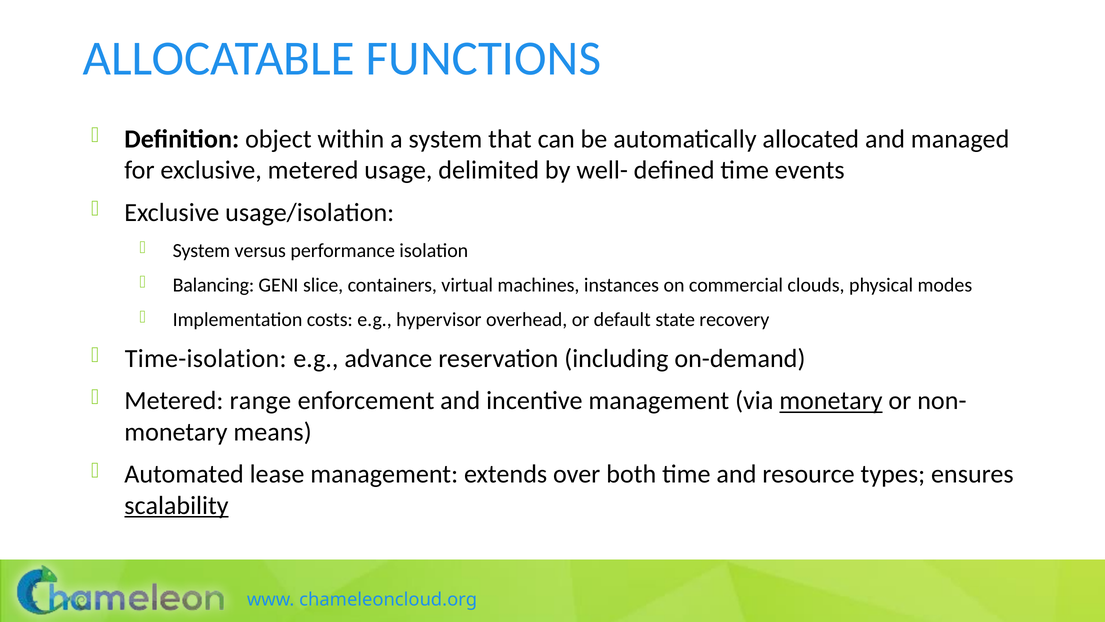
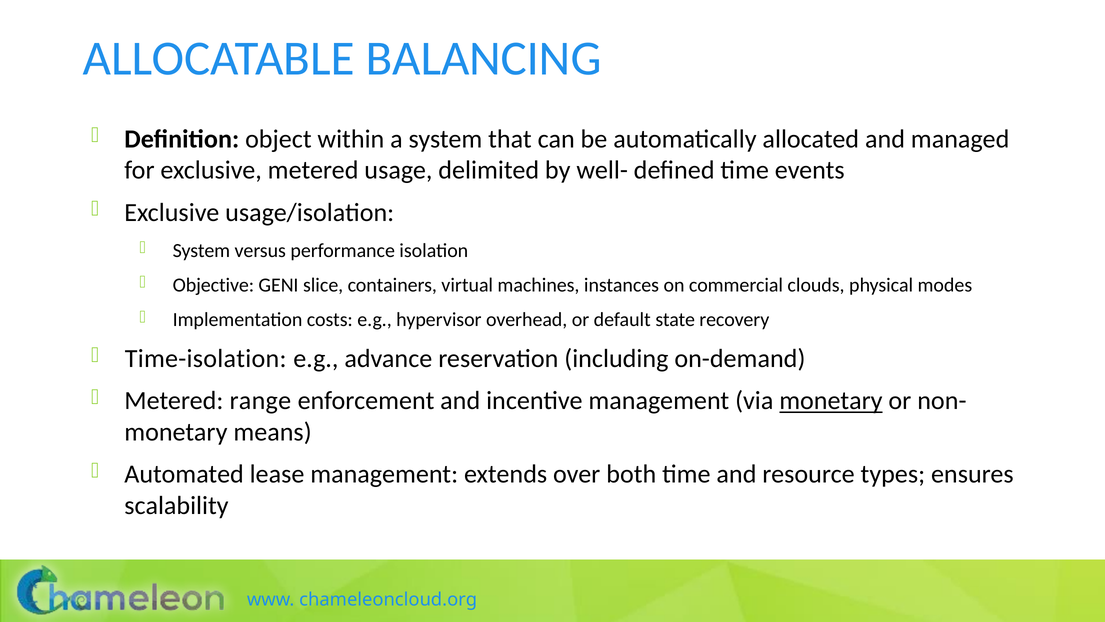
FUNCTIONS: FUNCTIONS -> BALANCING (484, 59)
Balancing: Balancing -> Objective (213, 285)
scalability underline: present -> none (176, 505)
